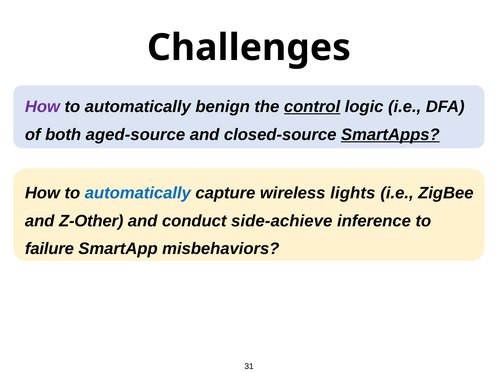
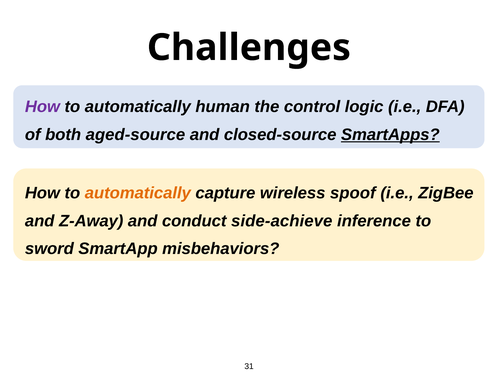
benign: benign -> human (223, 107)
control underline: present -> none (312, 107)
automatically colour: blue -> orange (138, 193)
lights: lights -> spoof (353, 193)
Z-Other: Z-Other -> Z-Away (91, 221)
failure: failure -> sword (49, 249)
